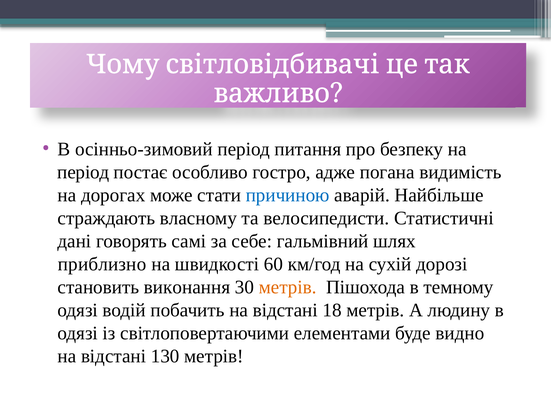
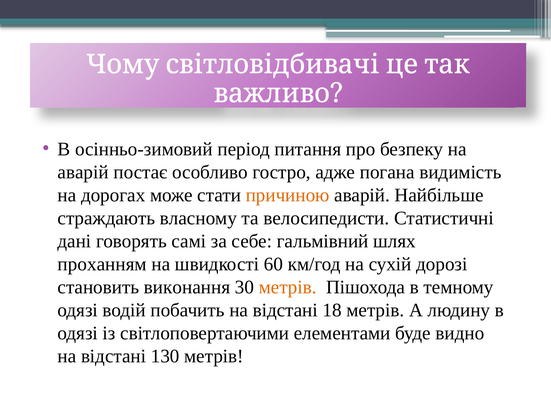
період: період -> аварій (83, 172)
причиною colour: blue -> orange (288, 195)
приблизно: приблизно -> проханням (102, 264)
